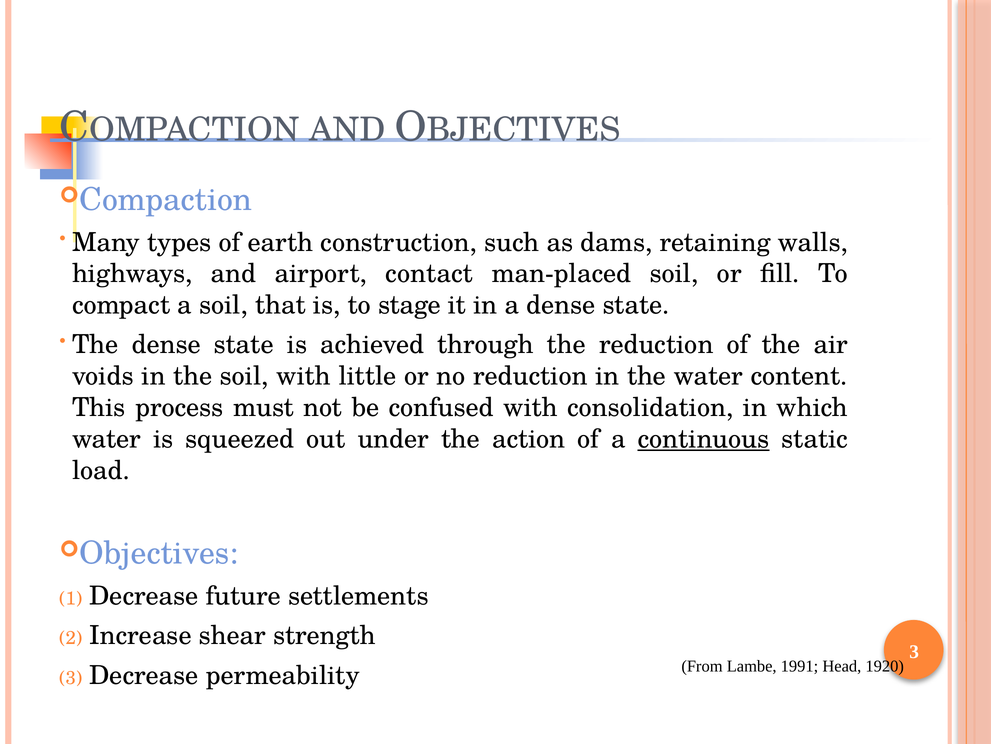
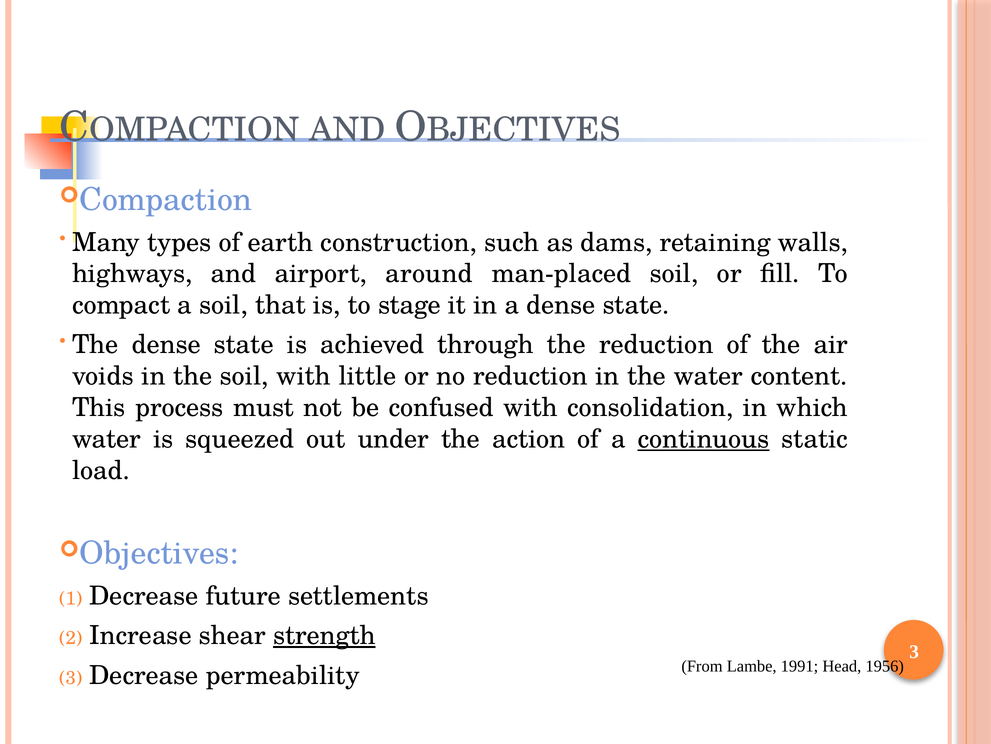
contact: contact -> around (429, 273)
strength underline: none -> present (324, 635)
1920: 1920 -> 1956 (885, 666)
